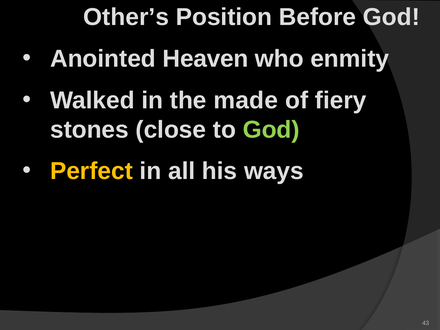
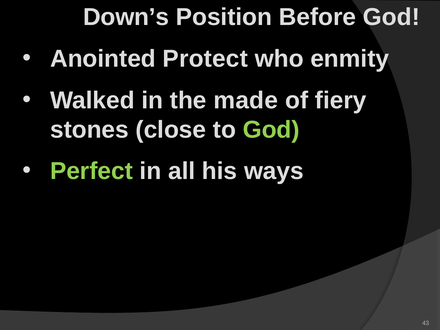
Other’s: Other’s -> Down’s (126, 17)
Heaven: Heaven -> Protect (205, 59)
Perfect colour: yellow -> light green (92, 171)
